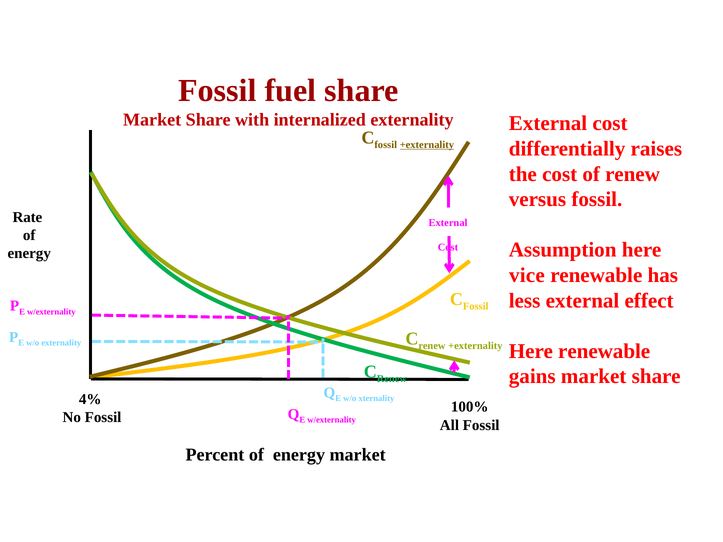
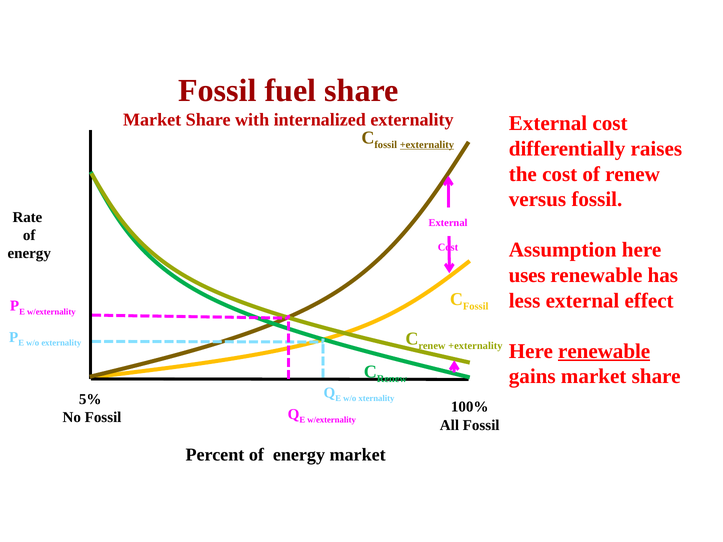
vice: vice -> uses (527, 275)
renewable underline: none -> present (604, 351)
4%: 4% -> 5% (90, 399)
